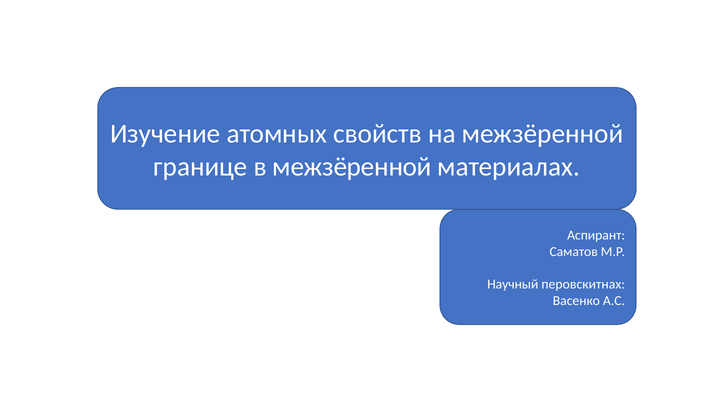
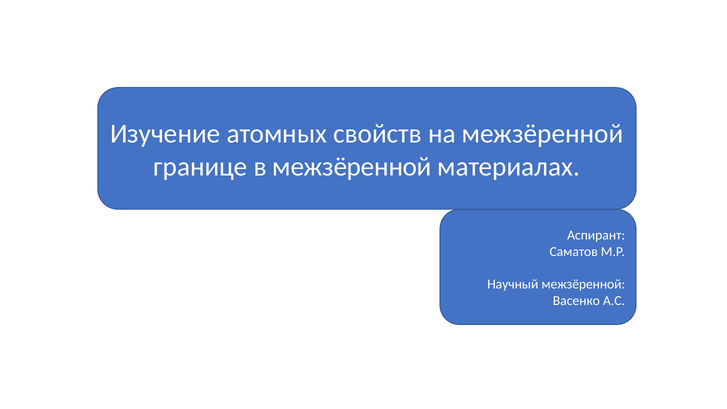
Научный перовскитнах: перовскитнах -> межзёренной (583, 284)
